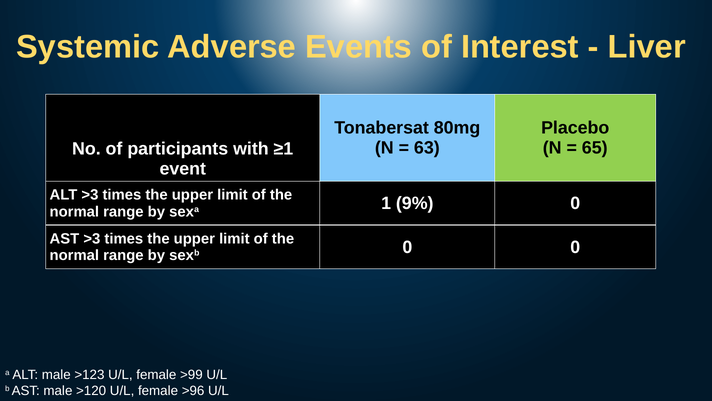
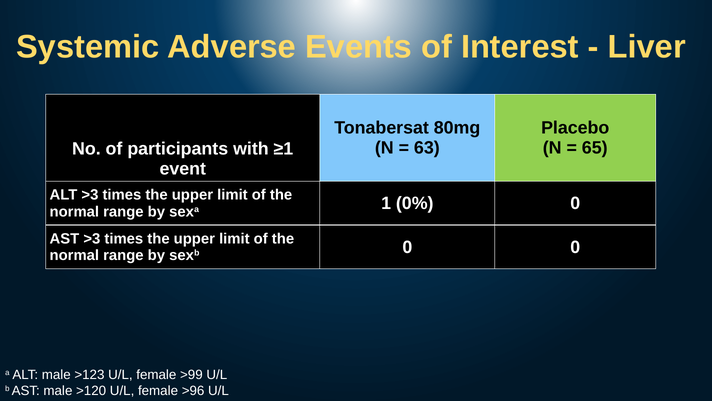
9%: 9% -> 0% (415, 203)
